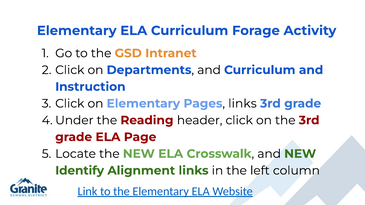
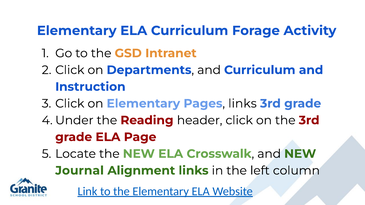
Identify: Identify -> Journal (80, 171)
